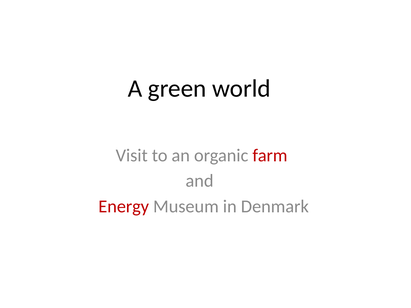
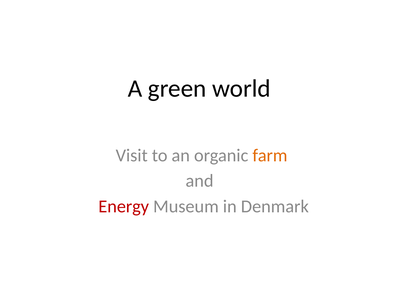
farm colour: red -> orange (270, 155)
